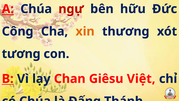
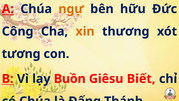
ngự colour: red -> orange (71, 9)
Chan: Chan -> Buồn (70, 79)
Việt: Việt -> Biết (141, 79)
